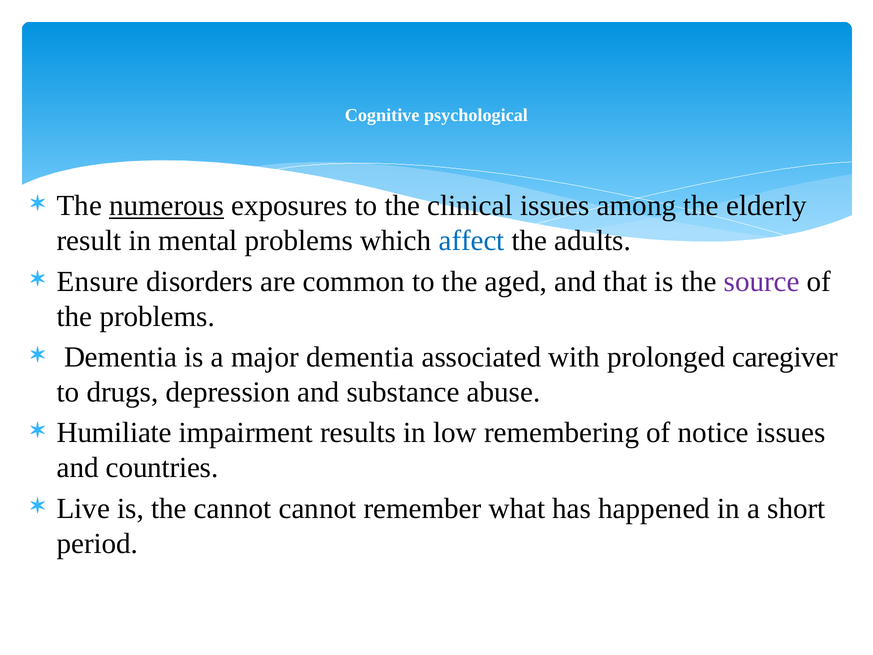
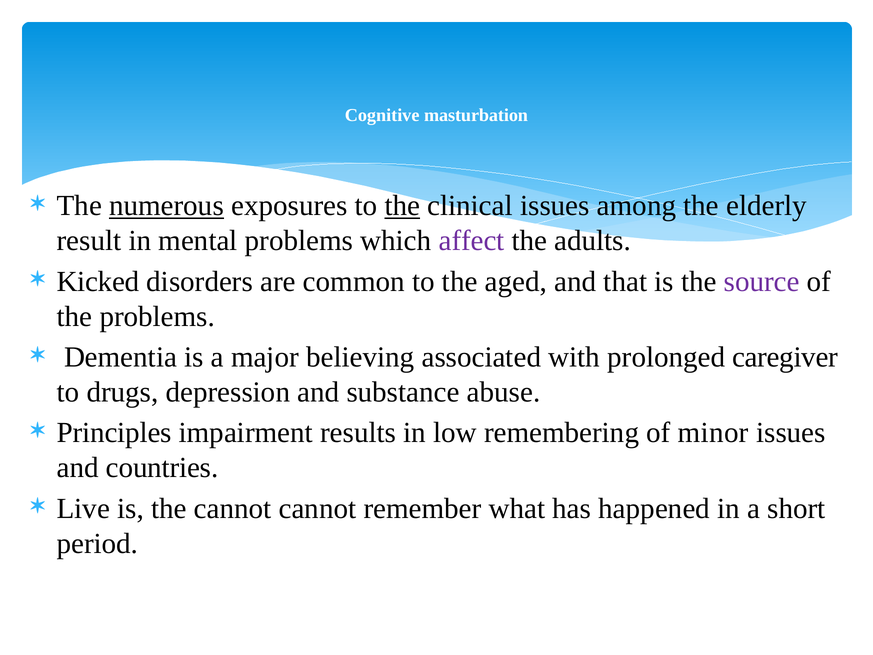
psychological: psychological -> masturbation (476, 115)
the underline: none -> present (402, 206)
affect colour: blue -> purple (472, 241)
Ensure: Ensure -> Kicked (98, 281)
major dementia: dementia -> believing (360, 357)
Humiliate: Humiliate -> Principles (114, 433)
notice: notice -> minor (713, 433)
